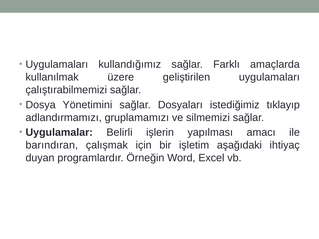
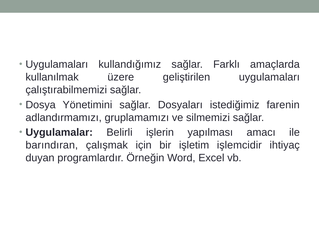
tıklayıp: tıklayıp -> farenin (283, 105)
aşağıdaki: aşağıdaki -> işlemcidir (239, 145)
